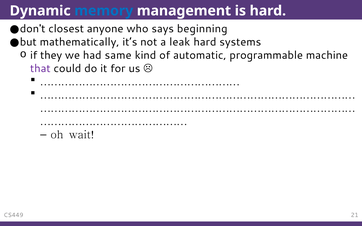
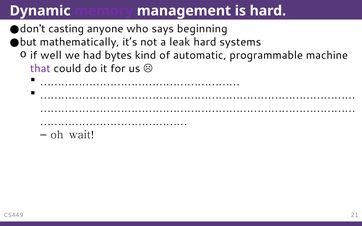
memory colour: blue -> purple (104, 11)
closest: closest -> casting (66, 29)
they: they -> well (51, 55)
same: same -> bytes (118, 55)
